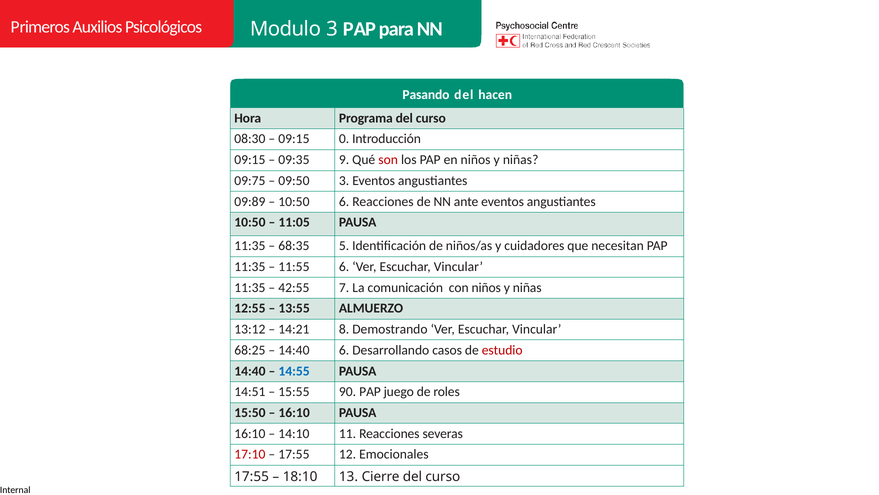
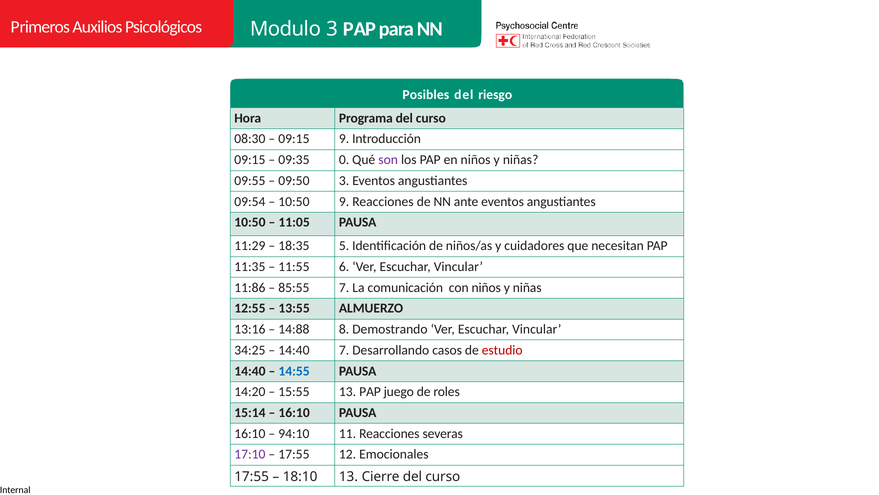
Pasando: Pasando -> Posibles (426, 95)
hacen: hacen -> riesgo (495, 95)
09:15 0: 0 -> 9 (344, 139)
9: 9 -> 0 (344, 160)
son colour: red -> purple (388, 160)
09:75: 09:75 -> 09:55 (250, 181)
09:89: 09:89 -> 09:54 (250, 201)
10:50 6: 6 -> 9 (344, 201)
11:35: 11:35 -> 11:29 (250, 246)
68:35: 68:35 -> 18:35 (294, 246)
11:35: 11:35 -> 11:86 (250, 287)
42:55: 42:55 -> 85:55 (294, 287)
13:12: 13:12 -> 13:16 (250, 329)
14:21: 14:21 -> 14:88 (294, 329)
68:25: 68:25 -> 34:25 (250, 350)
14:40 6: 6 -> 7 (344, 350)
14:51: 14:51 -> 14:20 (250, 392)
15:55 90: 90 -> 13 (348, 392)
15:50: 15:50 -> 15:14 (250, 413)
14:10: 14:10 -> 94:10 (294, 433)
17:10 colour: red -> purple (250, 454)
